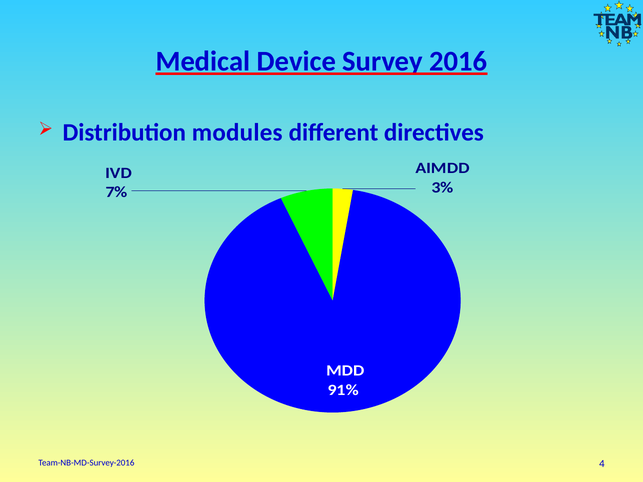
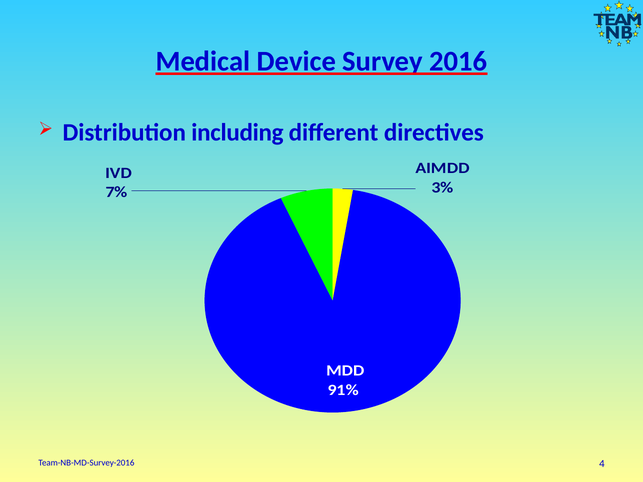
modules: modules -> including (237, 132)
